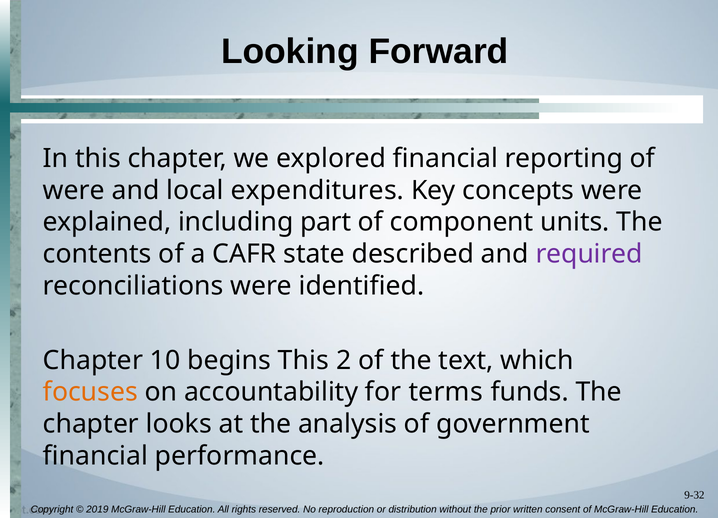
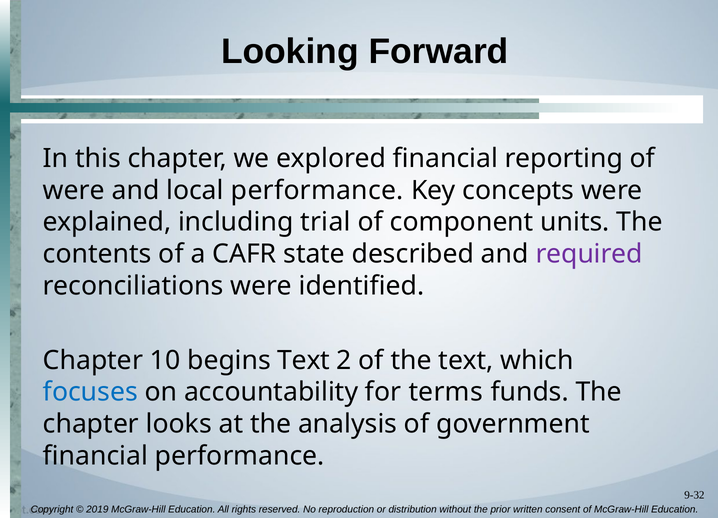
local expenditures: expenditures -> performance (317, 190)
part: part -> trial (325, 222)
begins This: This -> Text (304, 361)
focuses colour: orange -> blue (90, 393)
